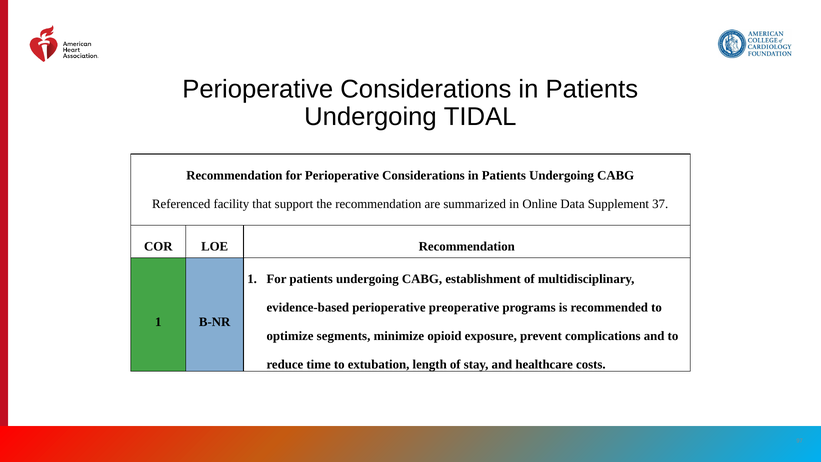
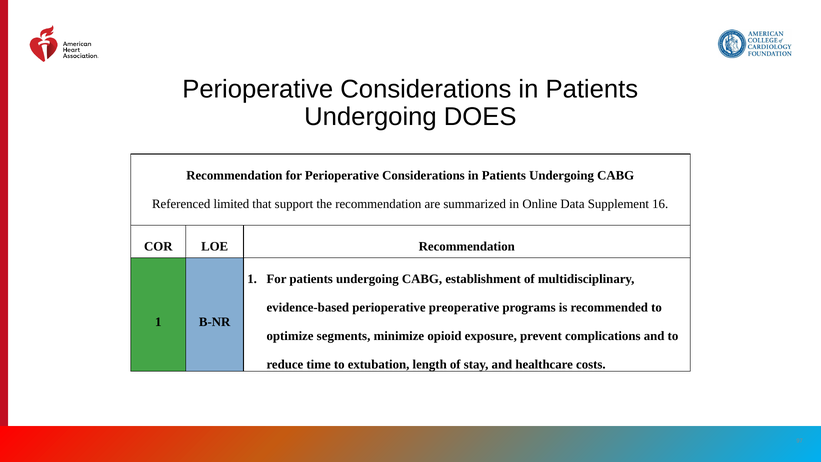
TIDAL: TIDAL -> DOES (480, 117)
facility: facility -> limited (231, 204)
37: 37 -> 16 (660, 204)
